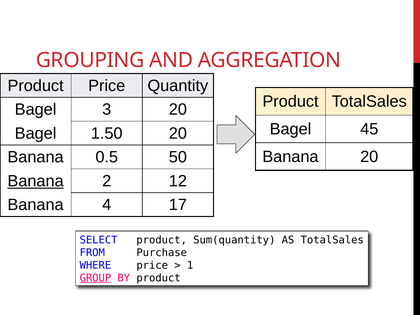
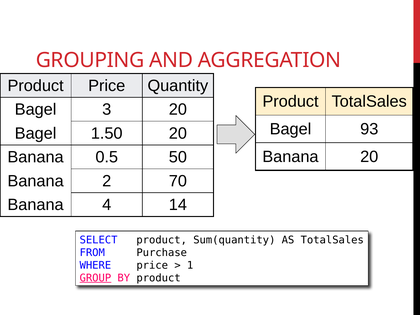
45: 45 -> 93 (369, 129)
Banana underline: present -> none (36, 181)
12: 12 -> 70 (178, 181)
17: 17 -> 14 (178, 205)
